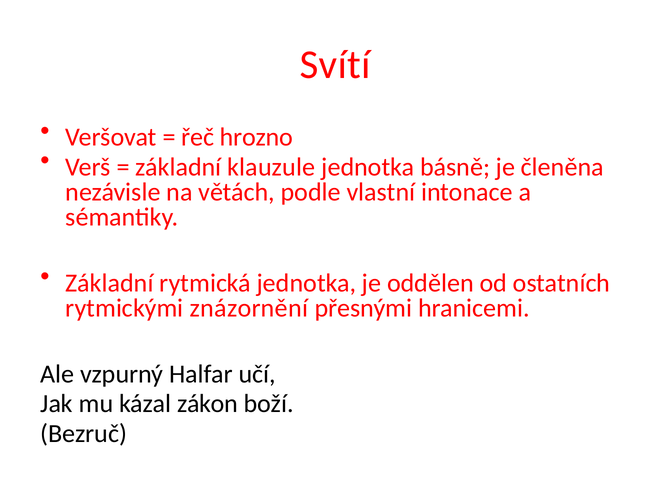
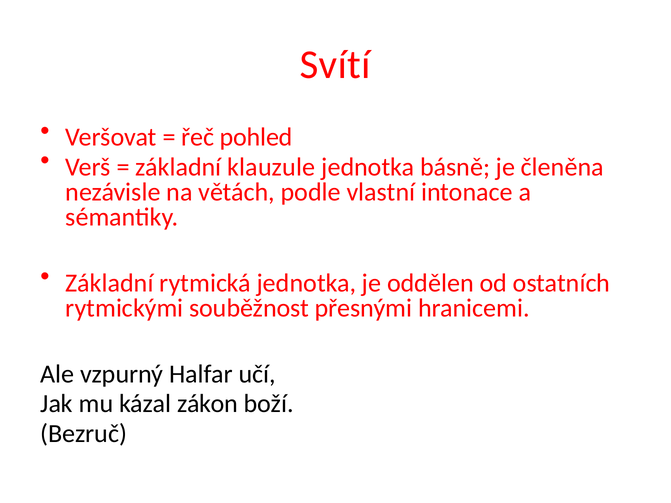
hrozno: hrozno -> pohled (256, 137)
znázornění: znázornění -> souběžnost (249, 308)
